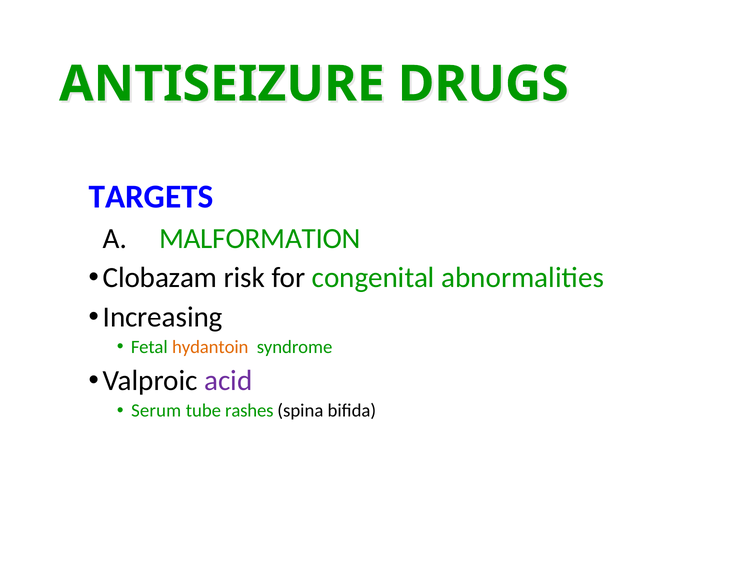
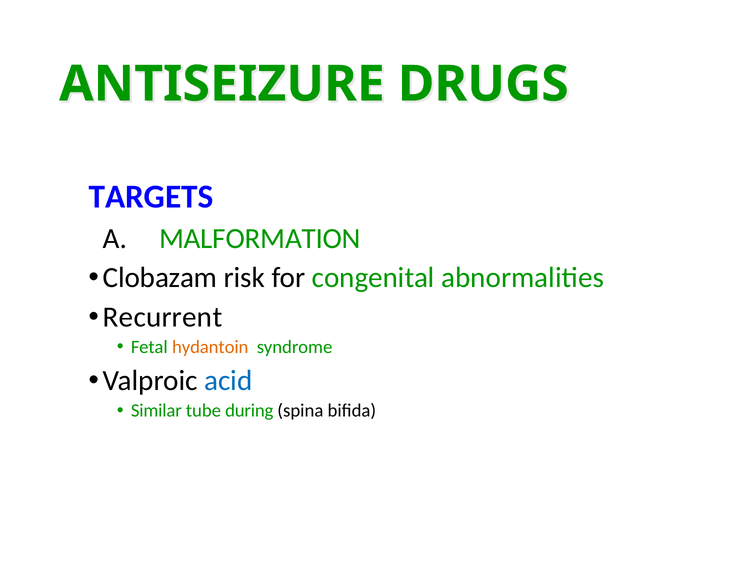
Increasing: Increasing -> Recurrent (163, 317)
acid colour: purple -> blue (228, 380)
Serum: Serum -> Similar (156, 410)
rashes: rashes -> during (249, 410)
